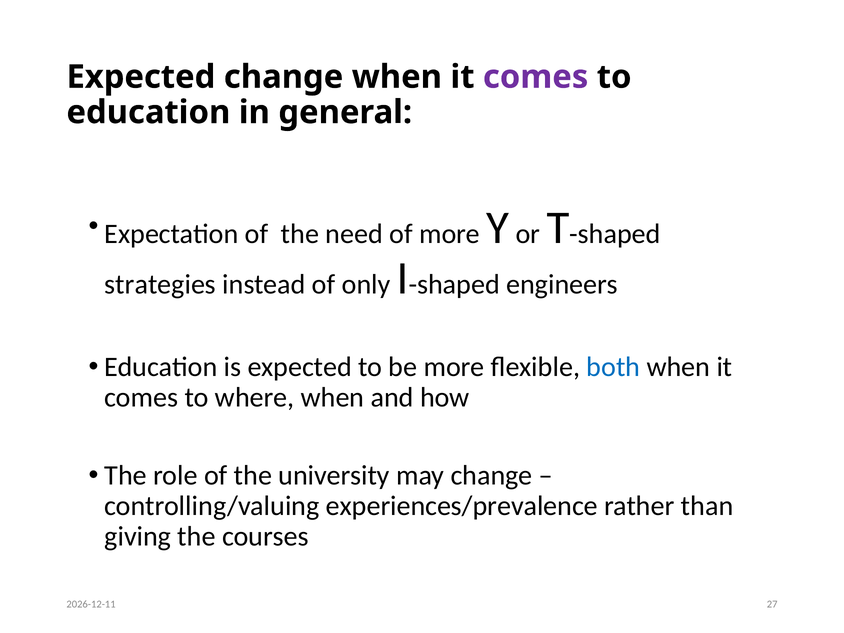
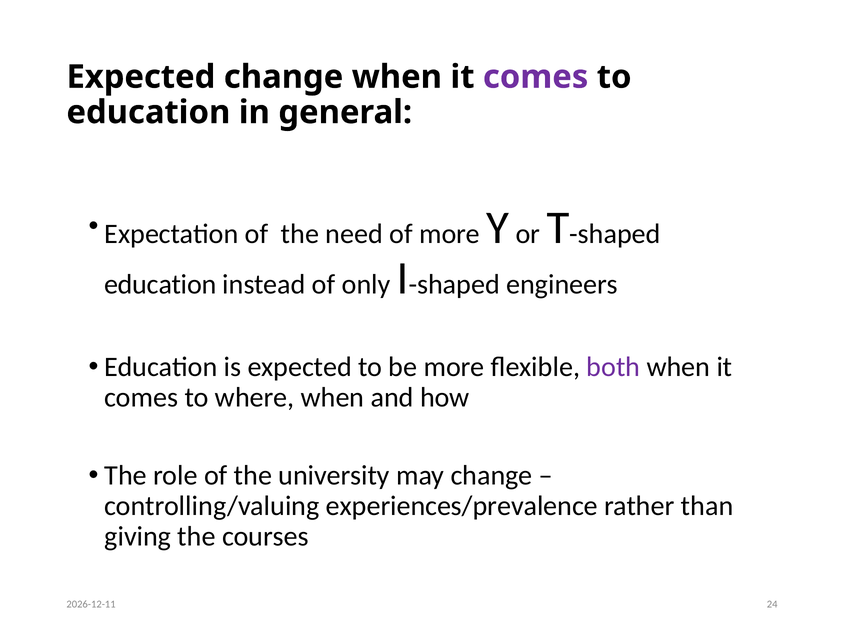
strategies: strategies -> education (160, 284)
both colour: blue -> purple (613, 367)
27: 27 -> 24 (772, 604)
